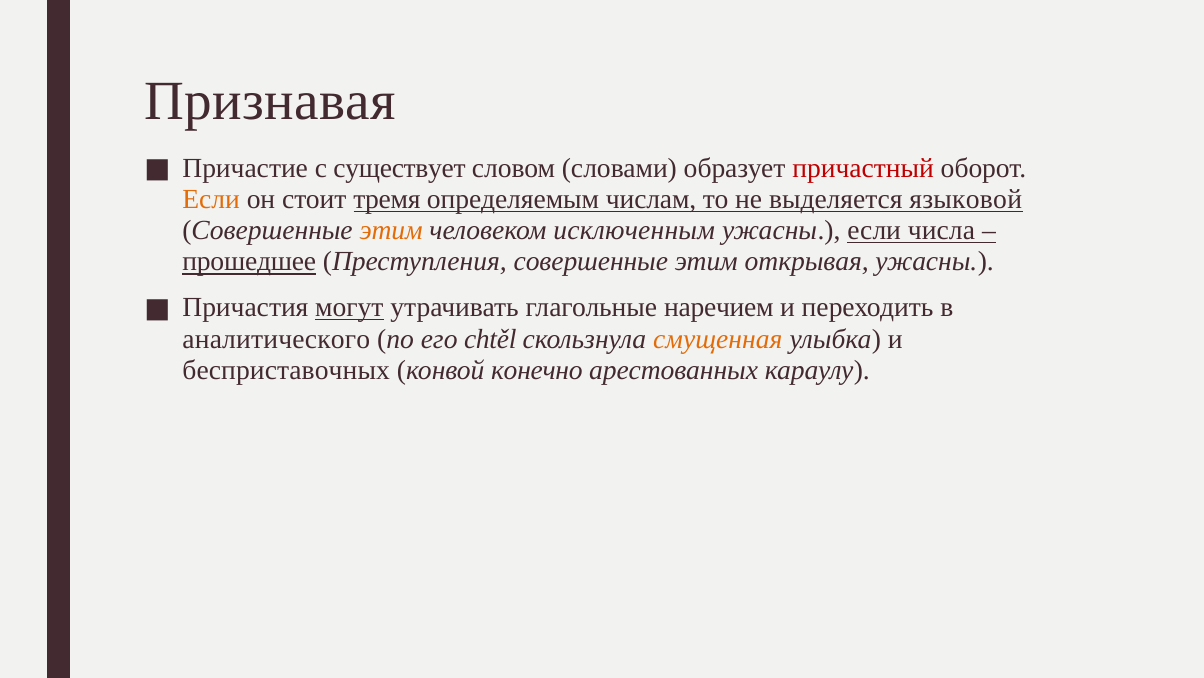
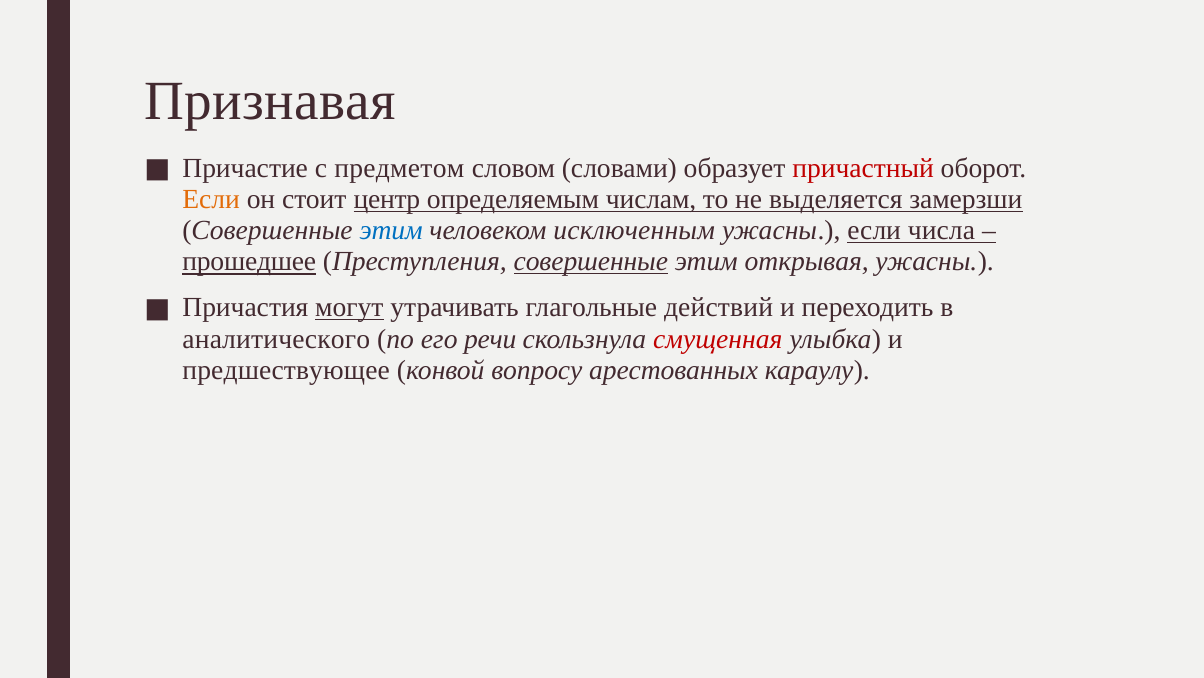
существует: существует -> предметом (399, 168)
тремя: тремя -> центр (387, 199)
языковой: языковой -> замерзши (966, 199)
этим colour: orange -> blue (391, 230)
совершенные underline: none -> present (591, 261)
наречием: наречием -> действий (719, 307)
chtěl: chtěl -> речи (490, 339)
смущенная colour: orange -> red (718, 339)
бесприставочных: бесприставочных -> предшествующее (286, 370)
конечно: конечно -> вопросу (537, 370)
